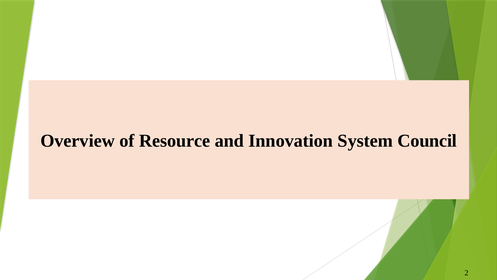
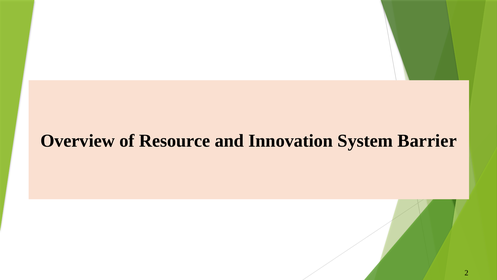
Council: Council -> Barrier (427, 141)
